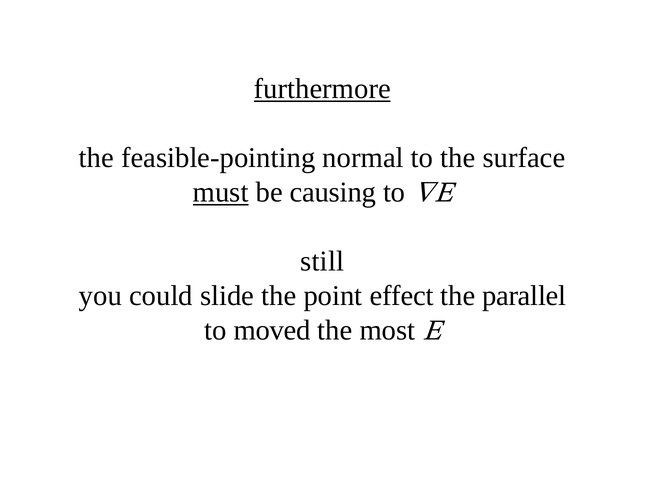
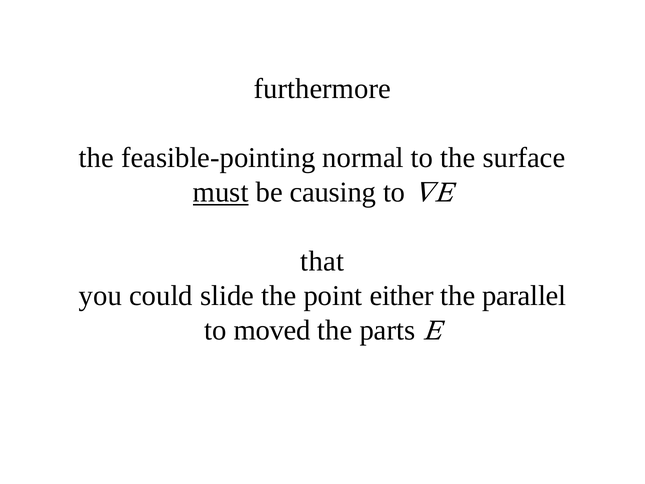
furthermore underline: present -> none (322, 89)
still: still -> that (322, 261)
effect: effect -> either (402, 296)
most: most -> parts (387, 330)
